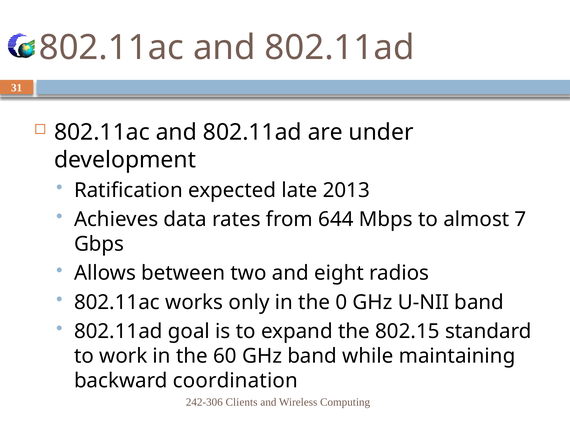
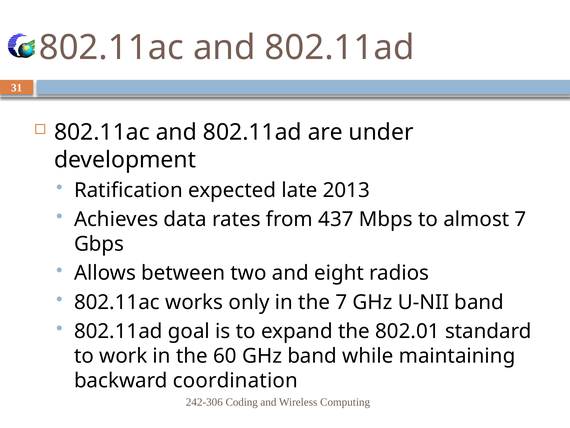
644: 644 -> 437 (336, 219)
the 0: 0 -> 7 (341, 302)
802.15: 802.15 -> 802.01 (407, 331)
Clients: Clients -> Coding (242, 402)
